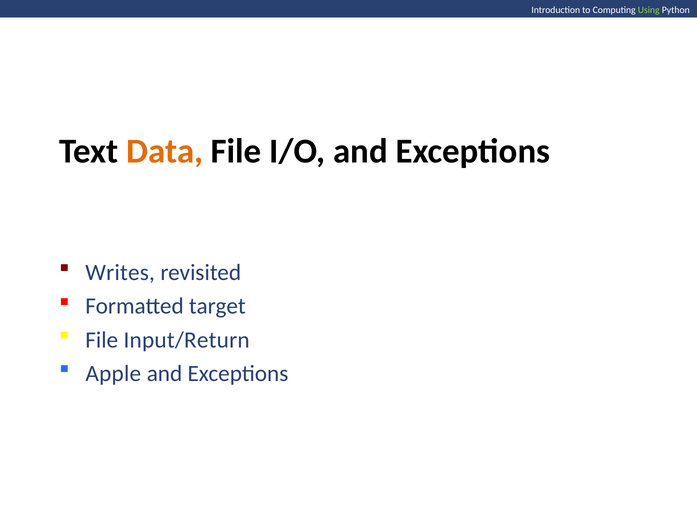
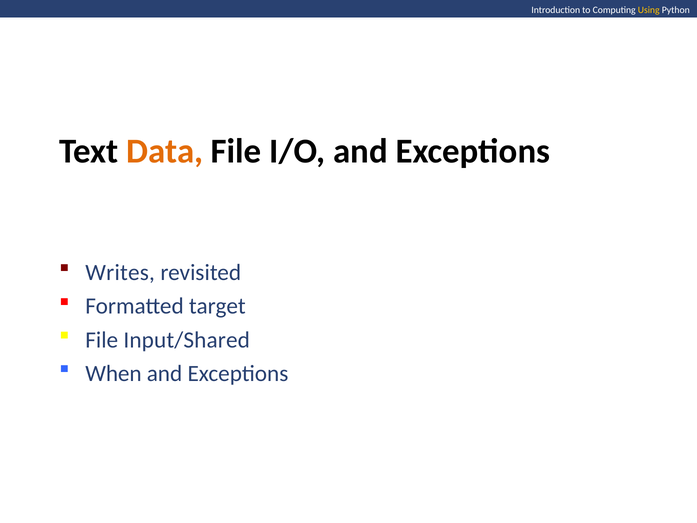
Using colour: light green -> yellow (649, 10)
Input/Return: Input/Return -> Input/Shared (187, 340)
Apple: Apple -> When (113, 373)
